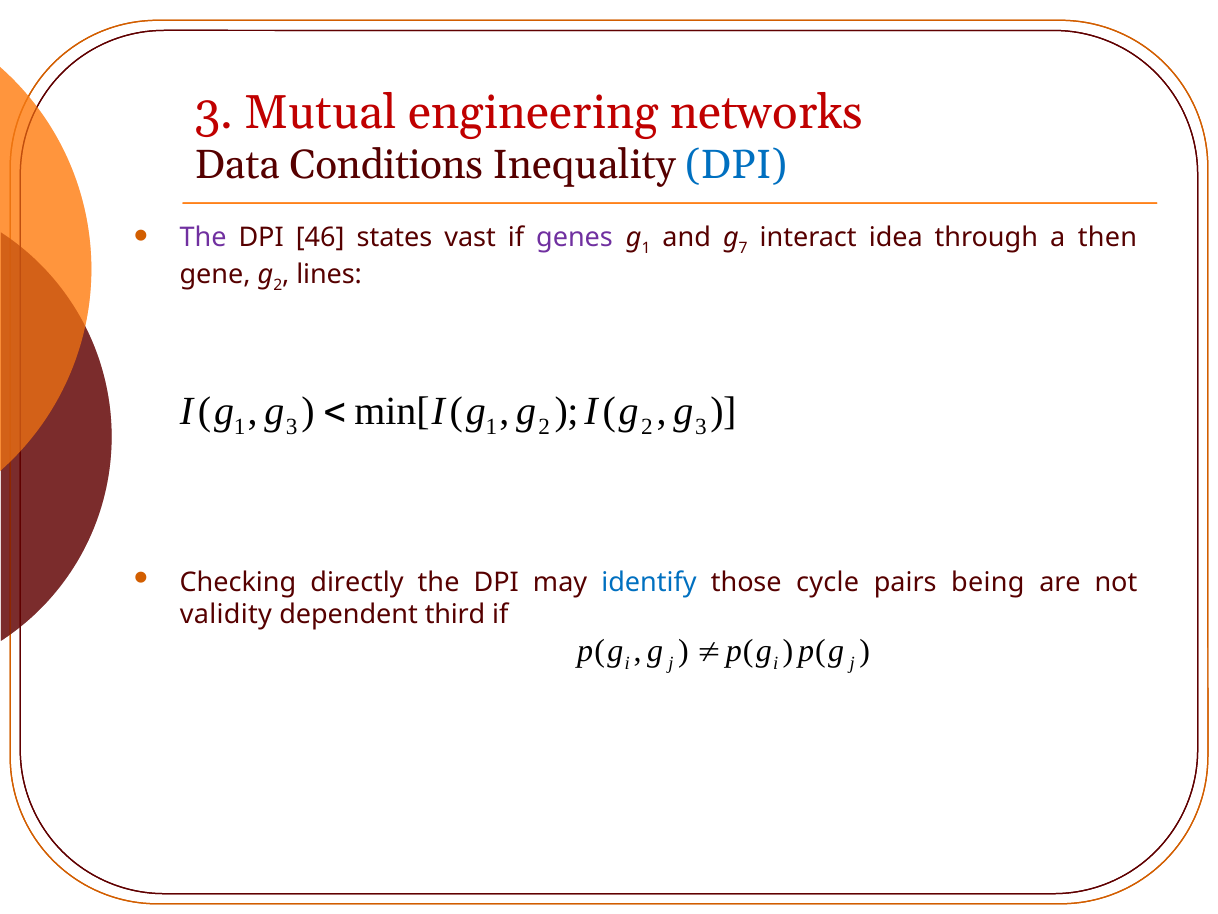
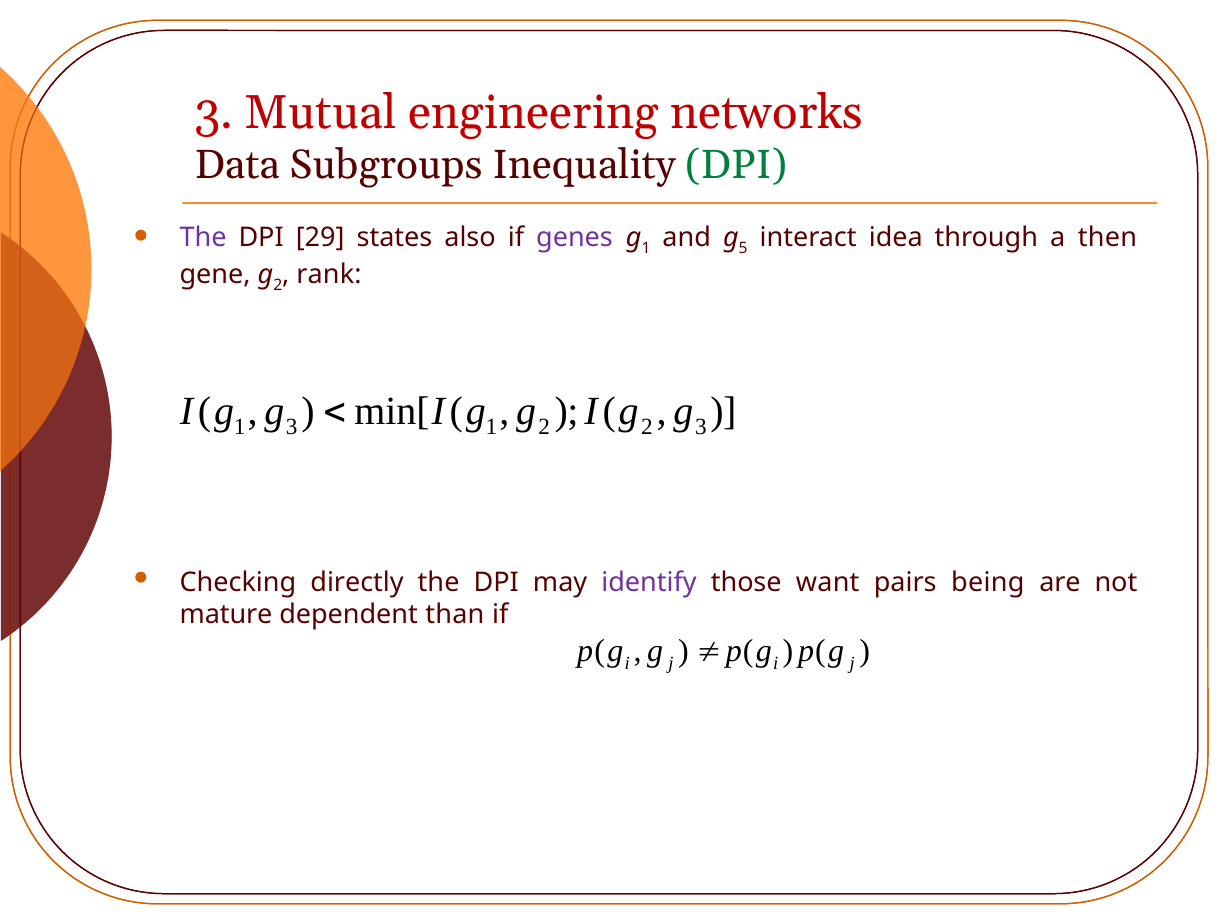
Conditions: Conditions -> Subgroups (386, 165)
DPI colour: blue -> green (736, 165)
46: 46 -> 29 (320, 237)
vast: vast -> also (470, 237)
7: 7 -> 5 (743, 248)
lines: lines -> rank (329, 274)
identify colour: blue -> purple (649, 582)
cycle: cycle -> want (828, 582)
validity: validity -> mature (226, 614)
third: third -> than (455, 614)
